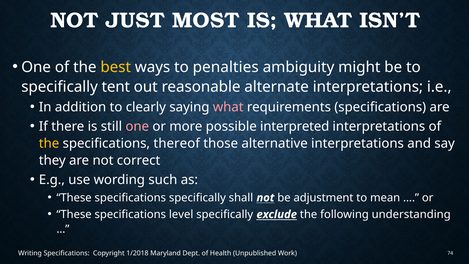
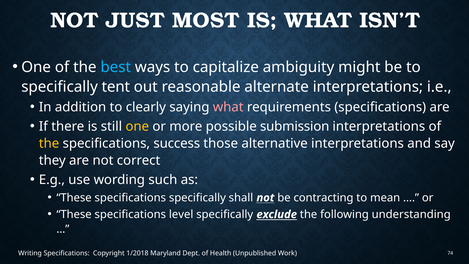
best colour: yellow -> light blue (116, 67)
penalties: penalties -> capitalize (226, 67)
one colour: pink -> yellow (137, 126)
interpreted: interpreted -> submission (295, 126)
thereof: thereof -> success (177, 143)
adjustment: adjustment -> contracting (323, 198)
